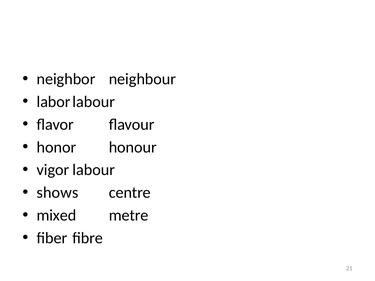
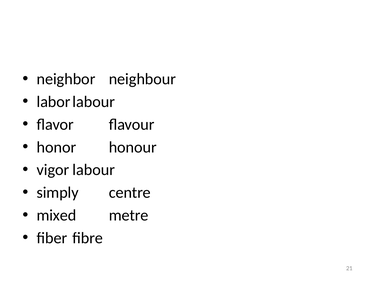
shows: shows -> simply (58, 193)
